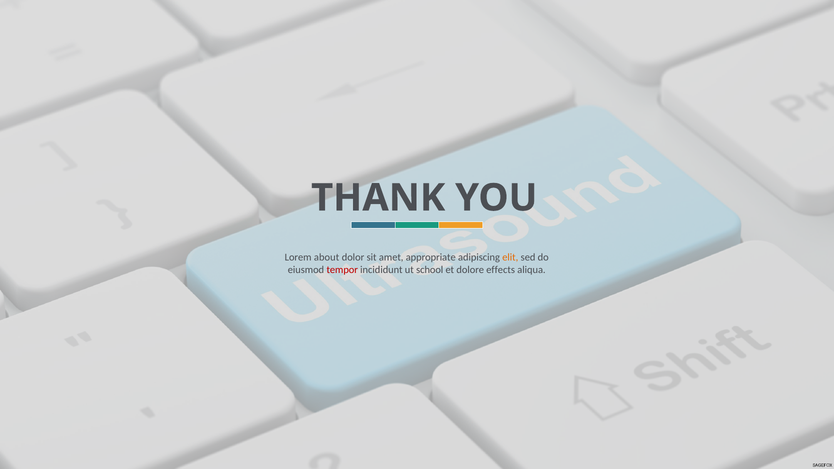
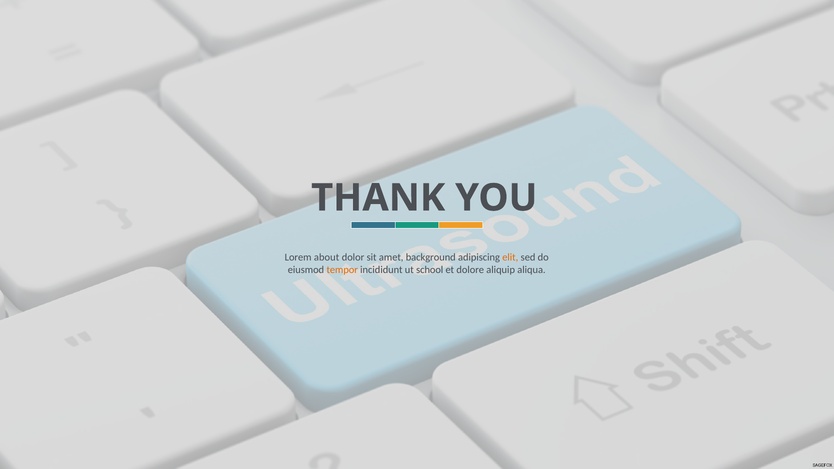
appropriate: appropriate -> background (431, 257)
tempor colour: red -> orange (342, 270)
effects: effects -> aliquip (501, 270)
